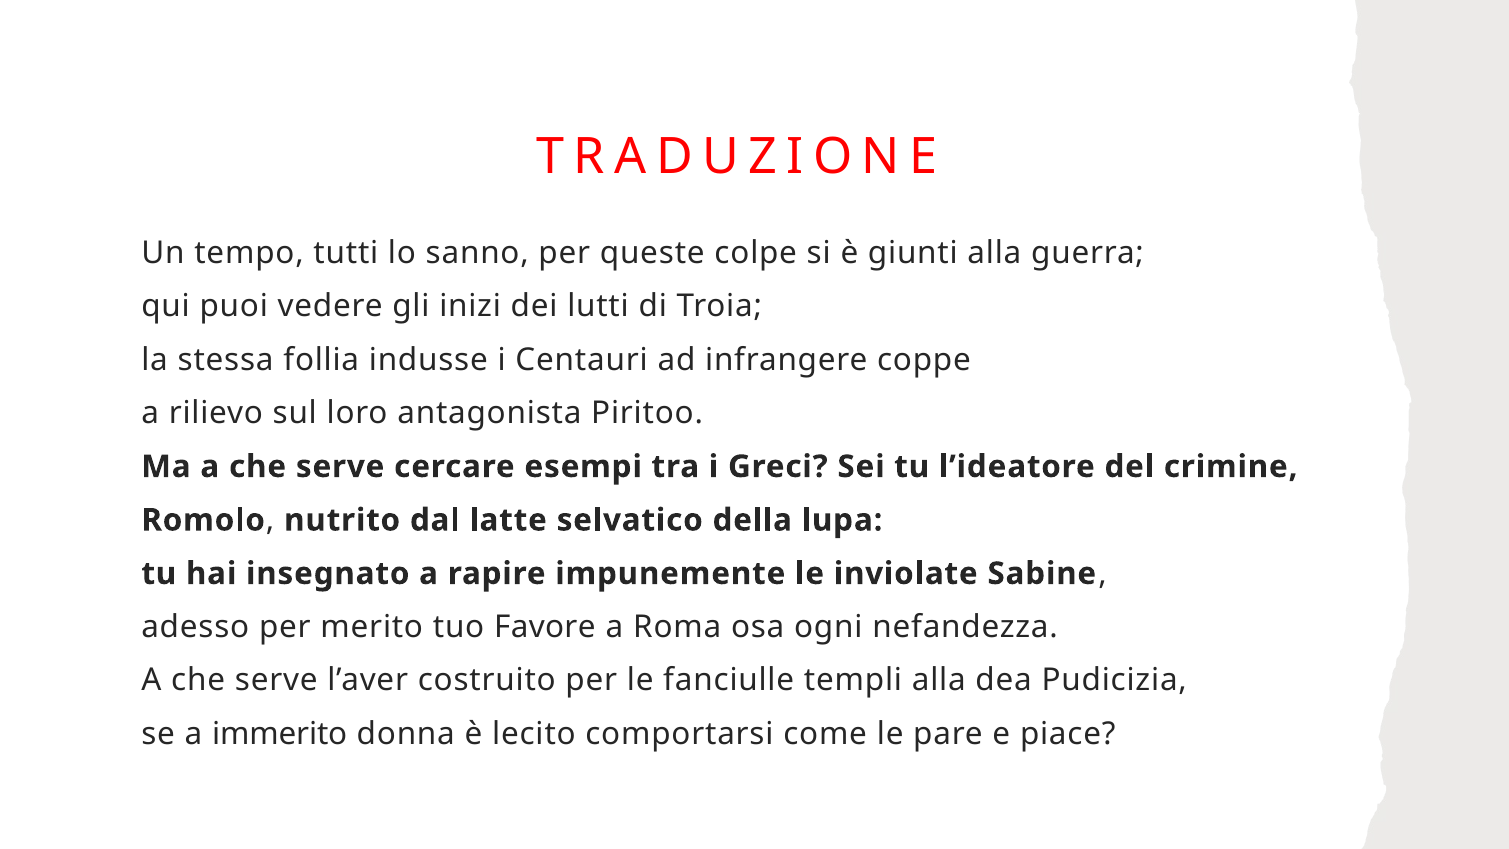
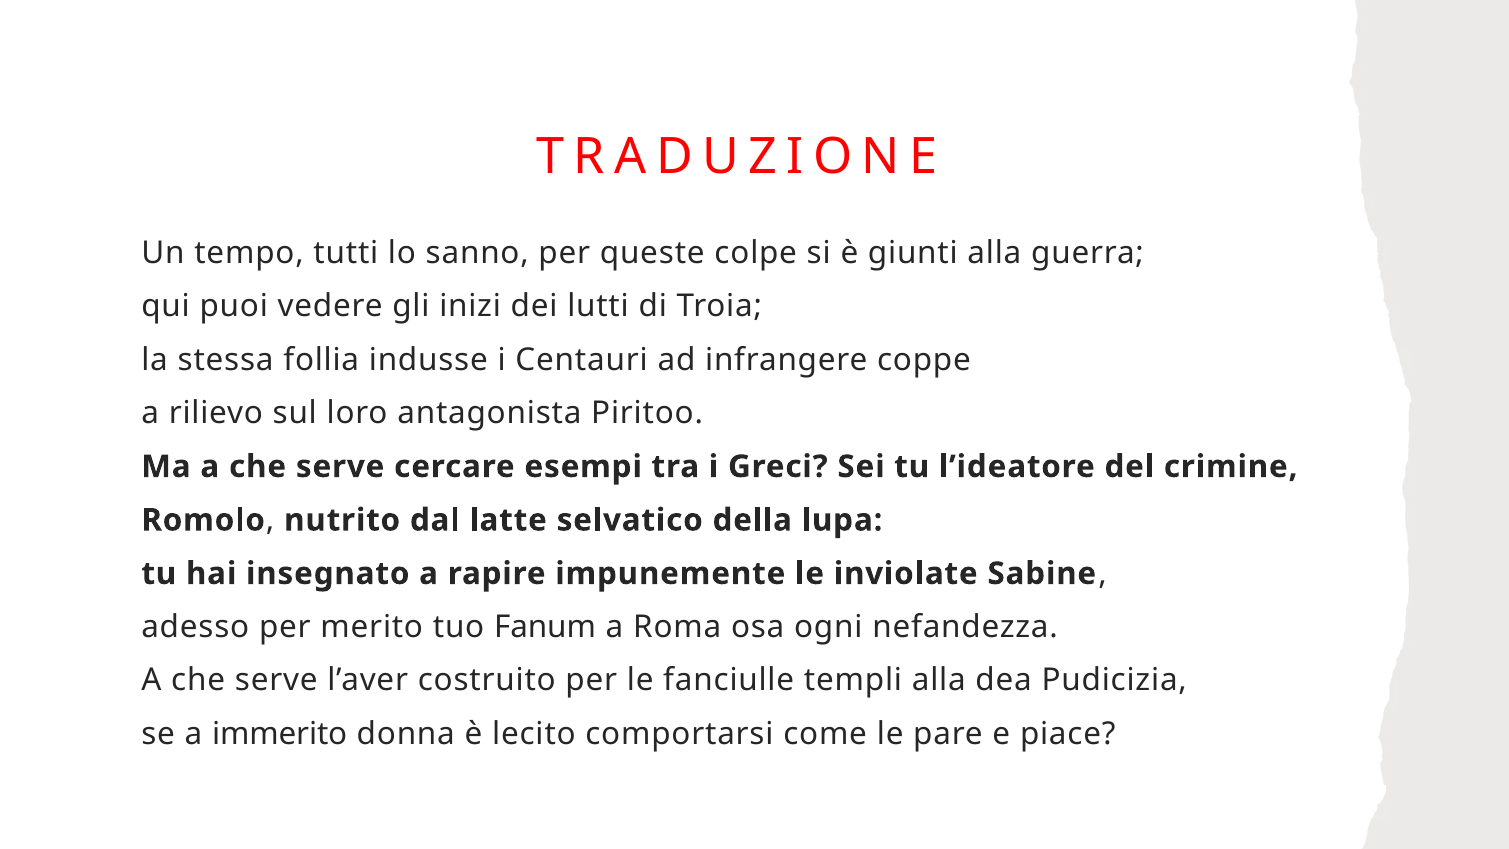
Favore: Favore -> Fanum (545, 627)
